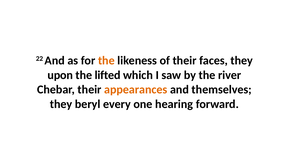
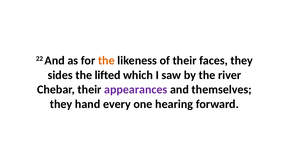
upon: upon -> sides (60, 75)
appearances colour: orange -> purple (136, 89)
beryl: beryl -> hand (88, 104)
